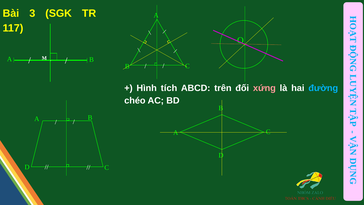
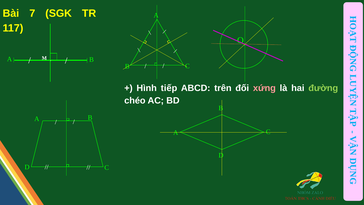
3: 3 -> 7 (32, 13)
tích: tích -> tiếp (169, 88)
đường colour: light blue -> light green (323, 88)
